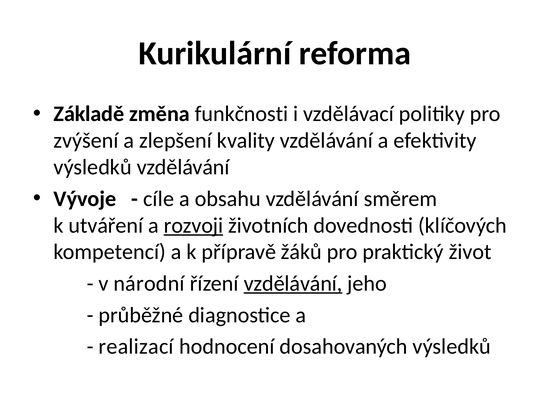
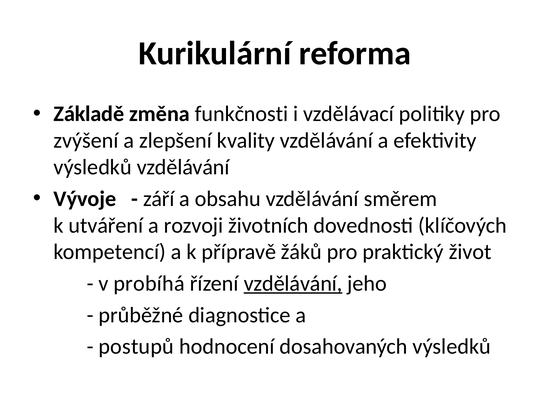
cíle: cíle -> září (159, 199)
rozvoji underline: present -> none (193, 225)
národní: národní -> probíhá (149, 283)
realizací: realizací -> postupů (136, 346)
